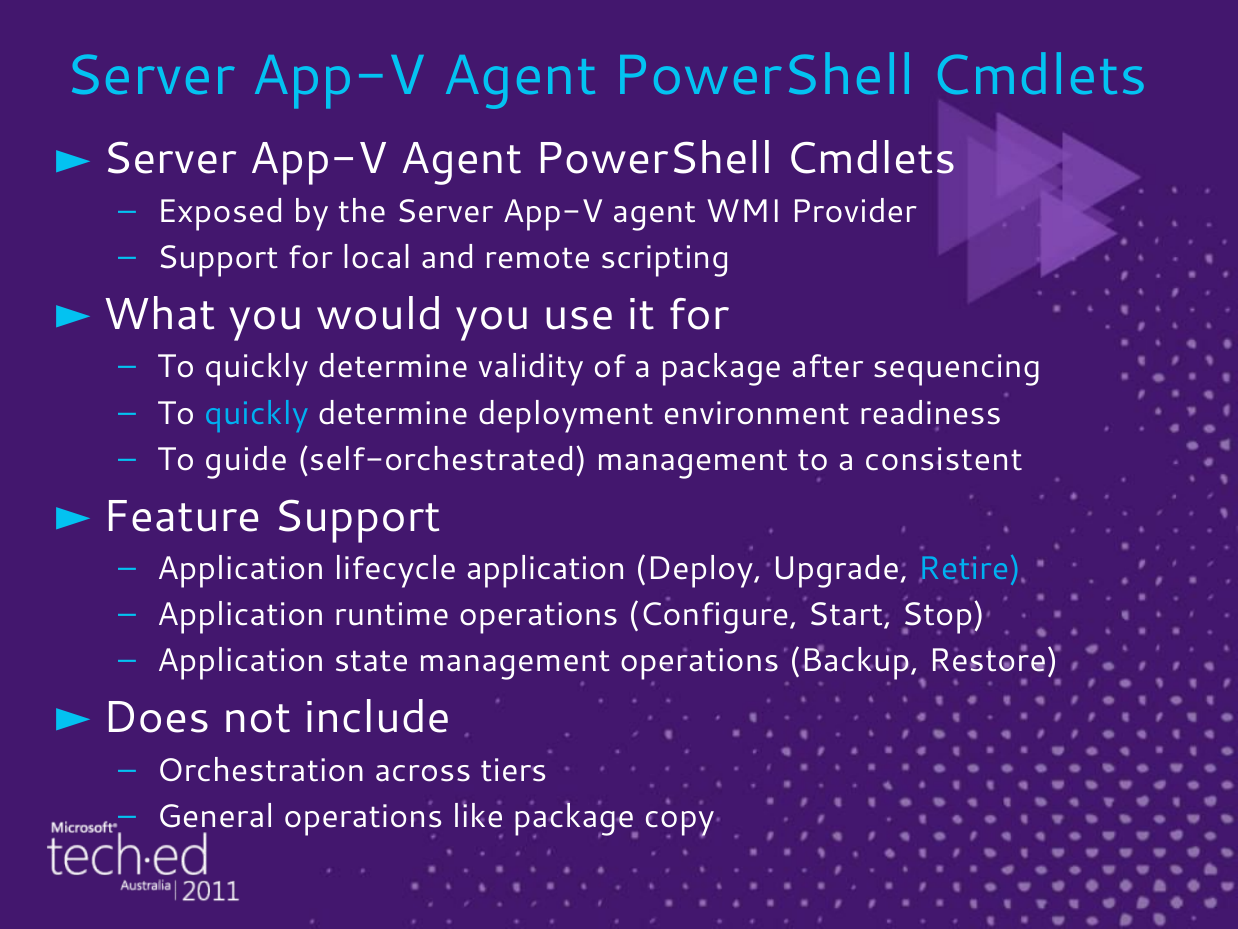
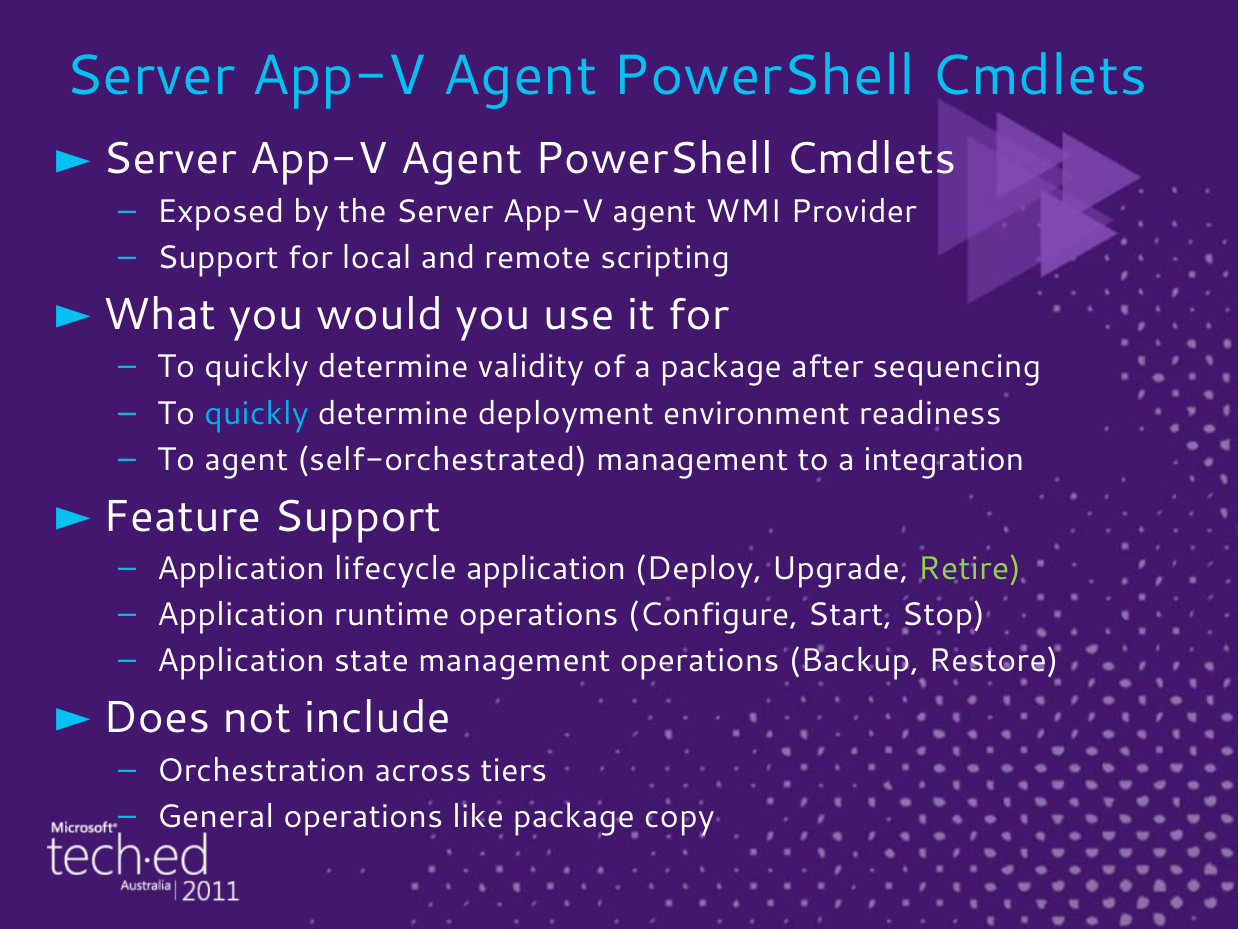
To guide: guide -> agent (246, 459)
consistent: consistent -> integration (944, 459)
Retire colour: light blue -> light green (970, 568)
